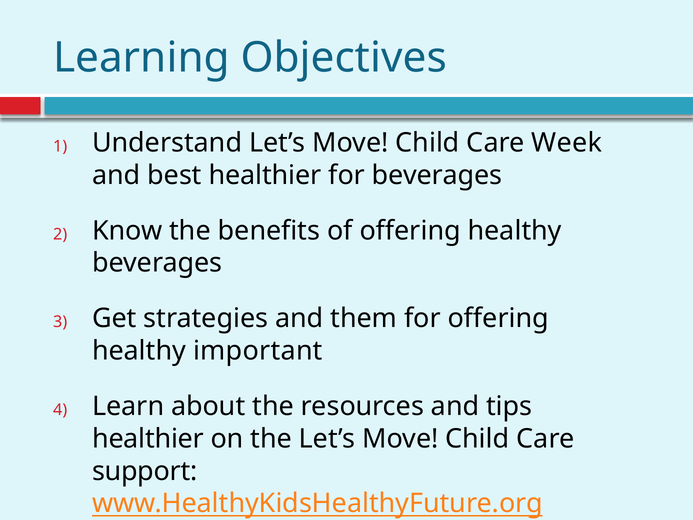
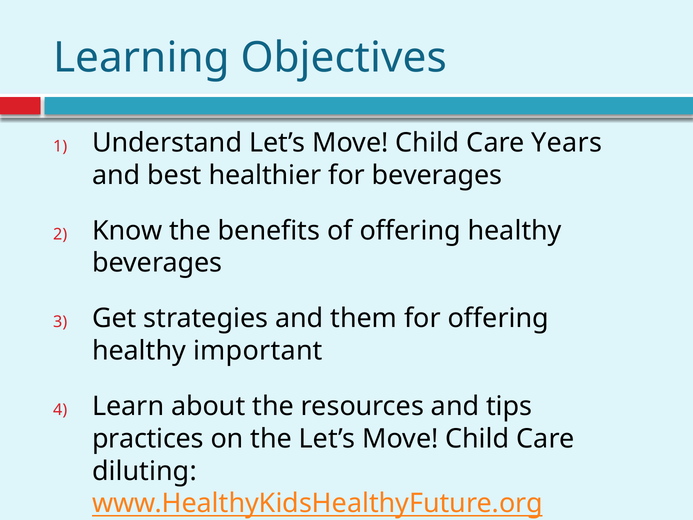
Week: Week -> Years (567, 143)
healthier: healthier -> practices (148, 439)
support: support -> diluting (144, 471)
